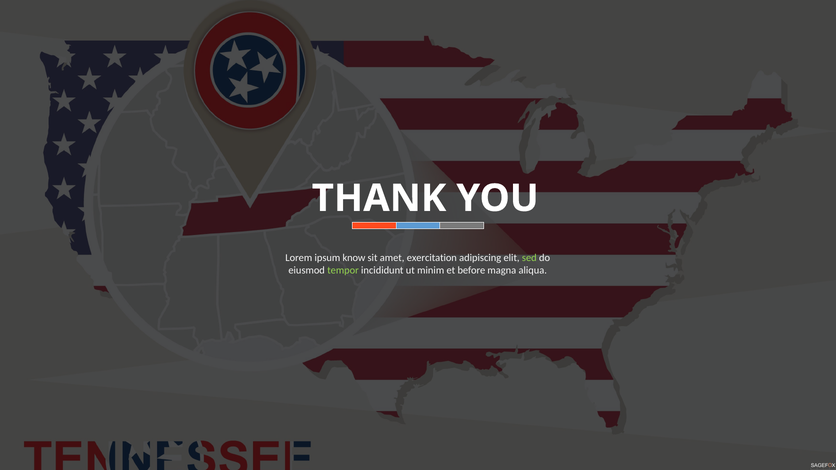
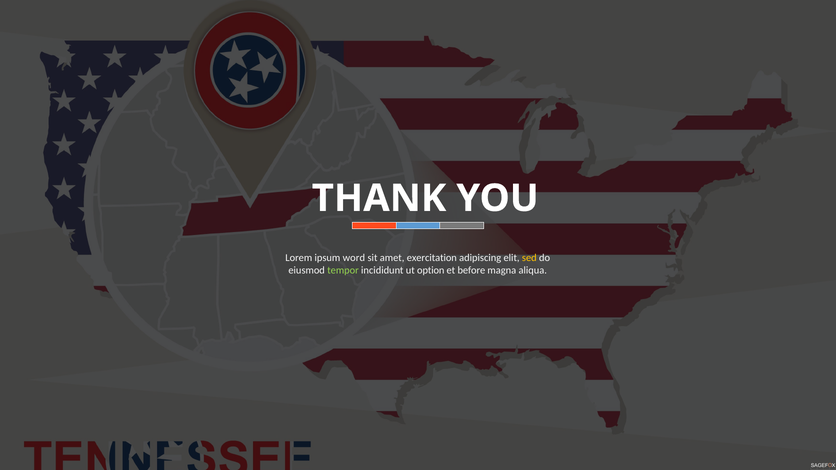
know: know -> word (354, 258)
sed colour: light green -> yellow (529, 258)
minim: minim -> option (431, 271)
